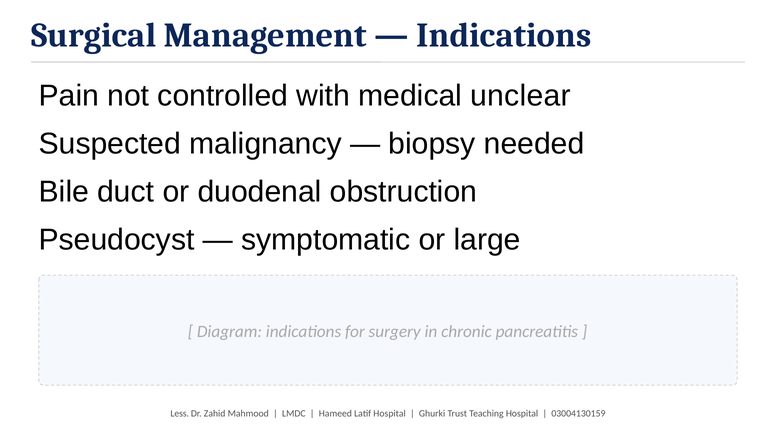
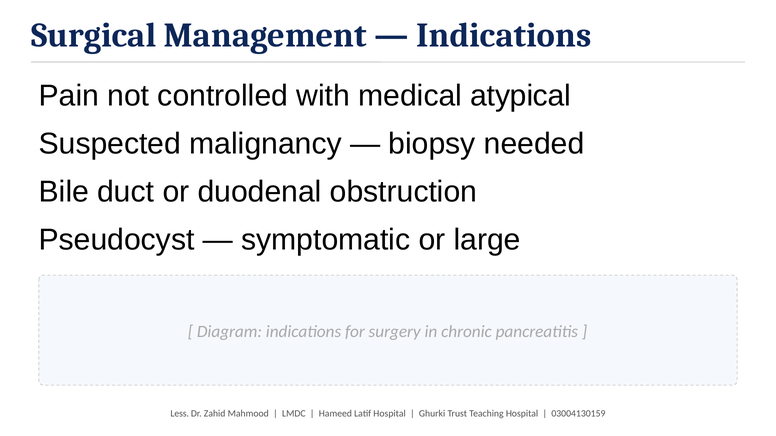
unclear: unclear -> atypical (521, 96)
